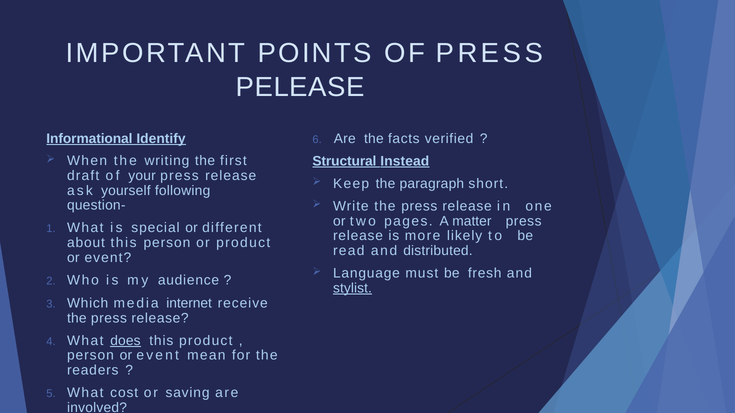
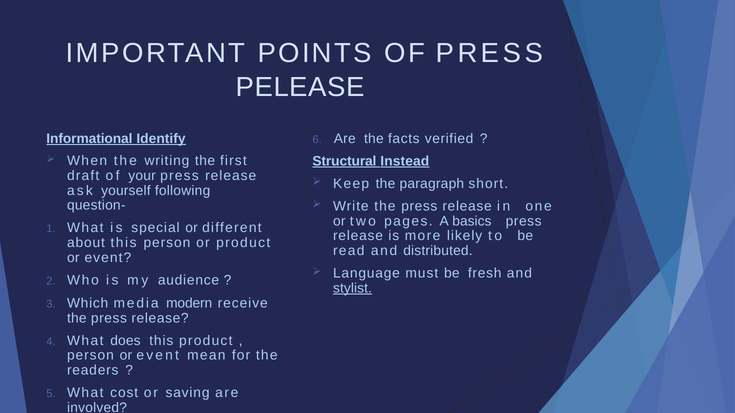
matter: matter -> basics (472, 221)
internet: internet -> modern (189, 303)
does underline: present -> none (125, 341)
